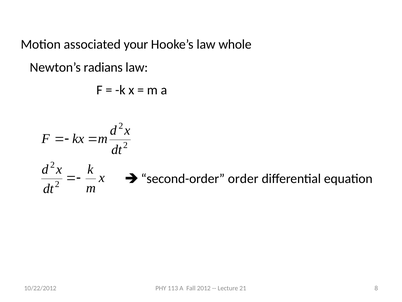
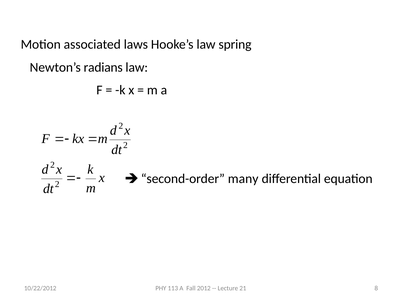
your: your -> laws (136, 44)
whole: whole -> spring (235, 44)
order: order -> many (243, 178)
